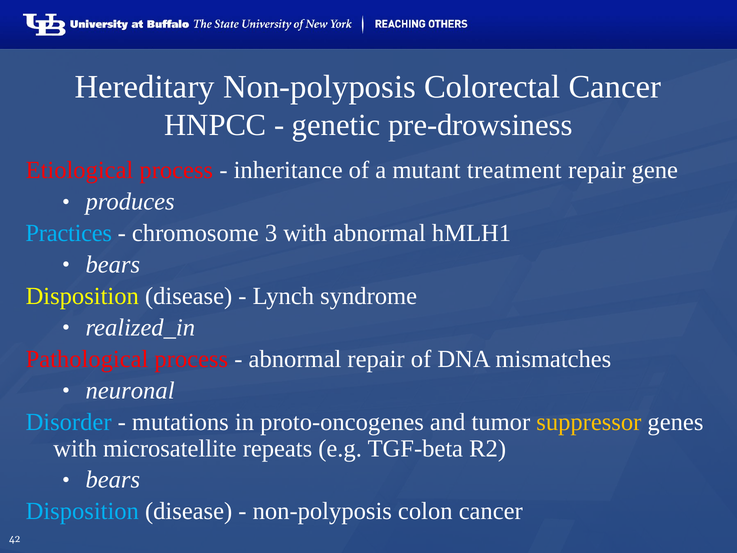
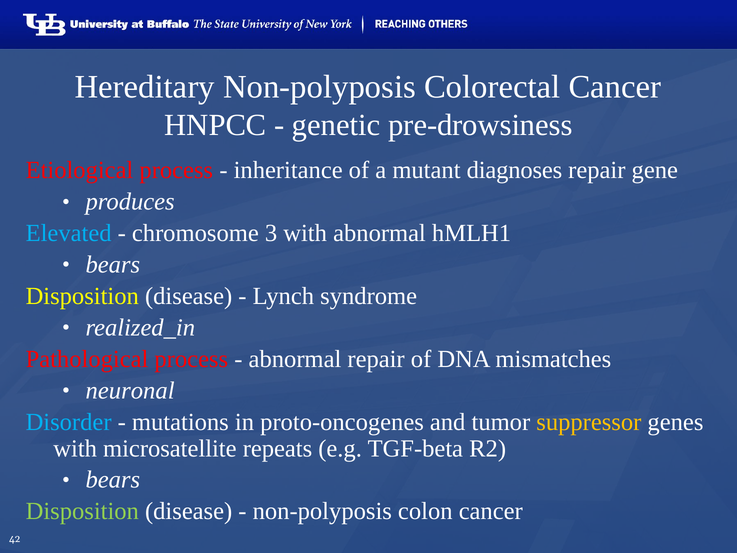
treatment: treatment -> diagnoses (514, 170)
Practices: Practices -> Elevated (69, 233)
Disposition colour: light blue -> light green (82, 511)
